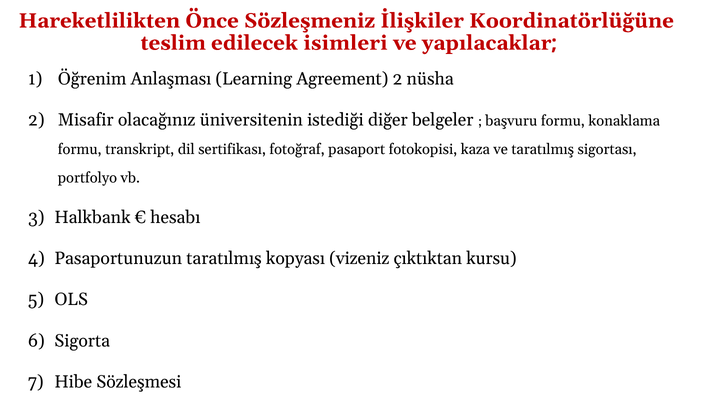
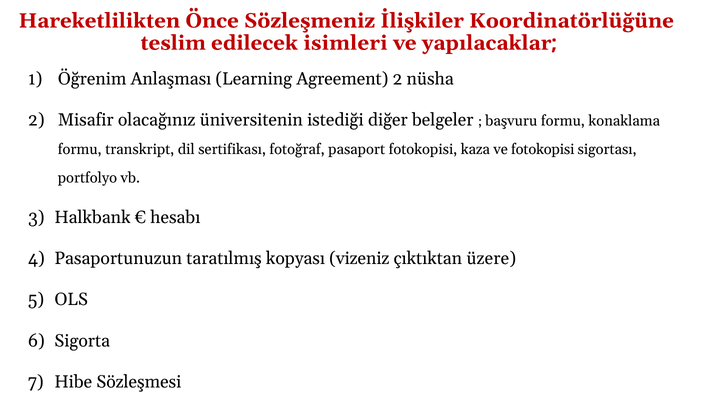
ve taratılmış: taratılmış -> fotokopisi (543, 149)
kursu: kursu -> üzere (491, 258)
